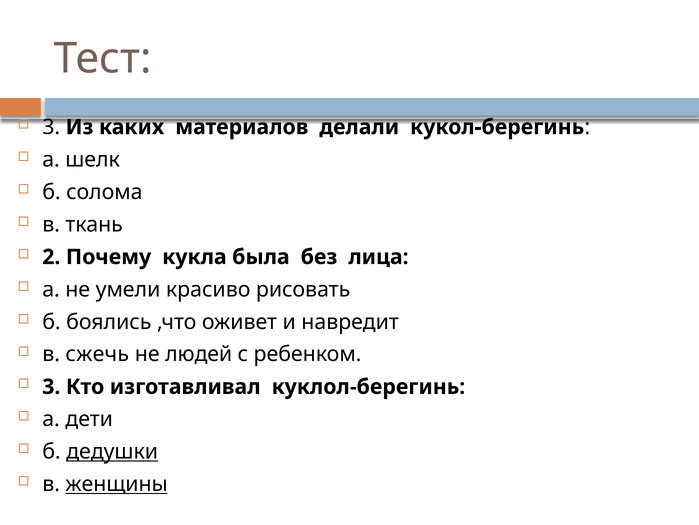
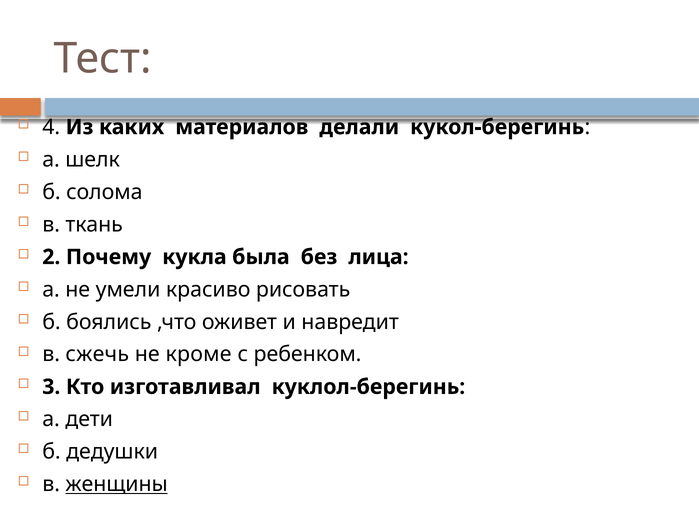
3: 3 -> 4 (51, 127)
людей: людей -> кроме (199, 354)
дедушки underline: present -> none (112, 451)
